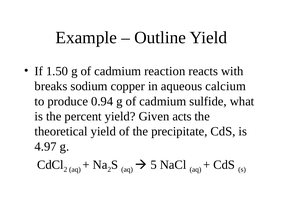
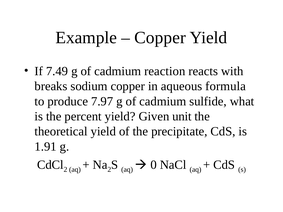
Outline: Outline -> Copper (160, 38)
1.50: 1.50 -> 7.49 (57, 71)
calcium: calcium -> formula (226, 86)
0.94: 0.94 -> 7.97 (102, 101)
acts: acts -> unit (182, 116)
4.97: 4.97 -> 1.91 (46, 147)
5: 5 -> 0 (154, 165)
